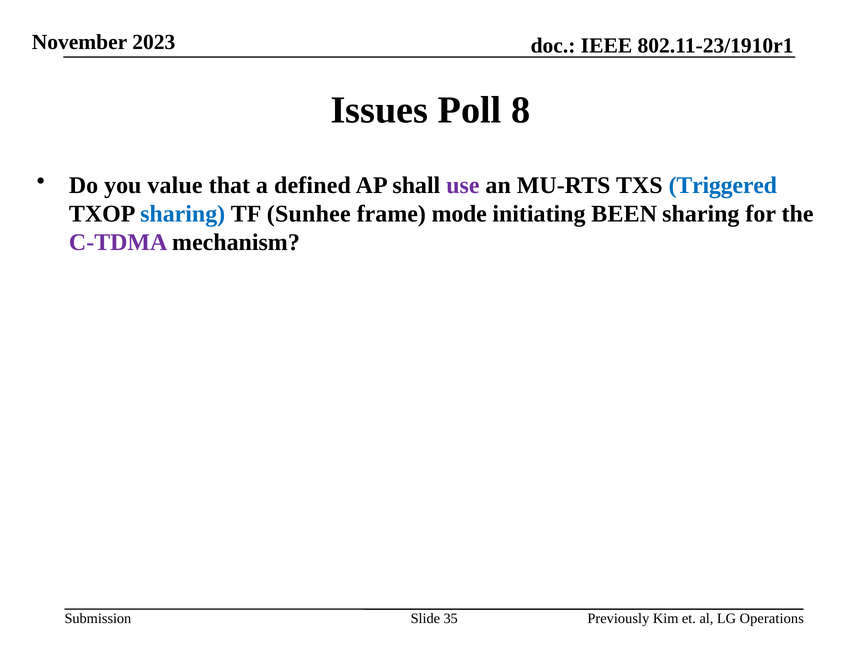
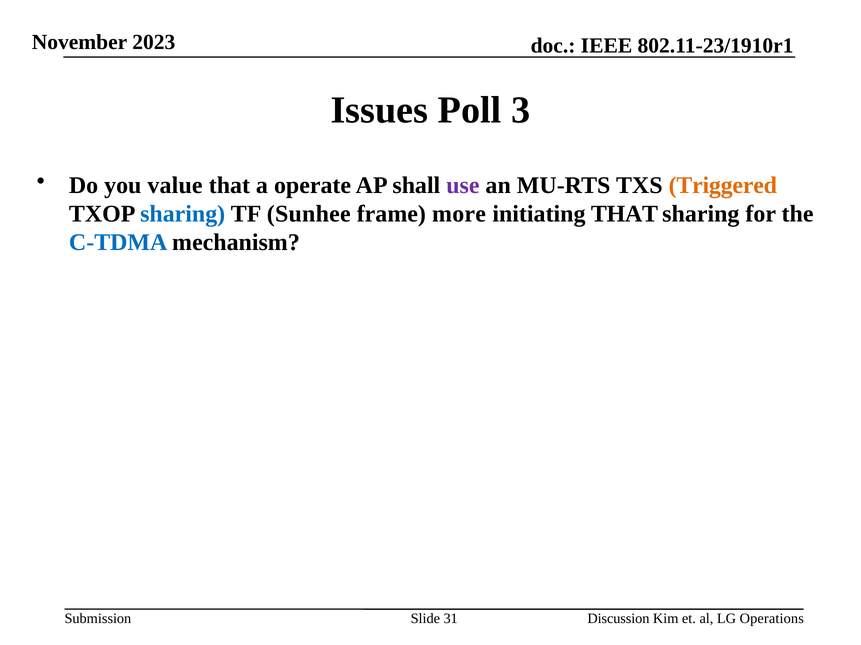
8: 8 -> 3 (521, 110)
defined: defined -> operate (313, 185)
Triggered colour: blue -> orange (723, 185)
mode: mode -> more (459, 214)
initiating BEEN: BEEN -> THAT (624, 214)
C-TDMA colour: purple -> blue (118, 243)
35: 35 -> 31 (451, 619)
Previously: Previously -> Discussion (618, 619)
